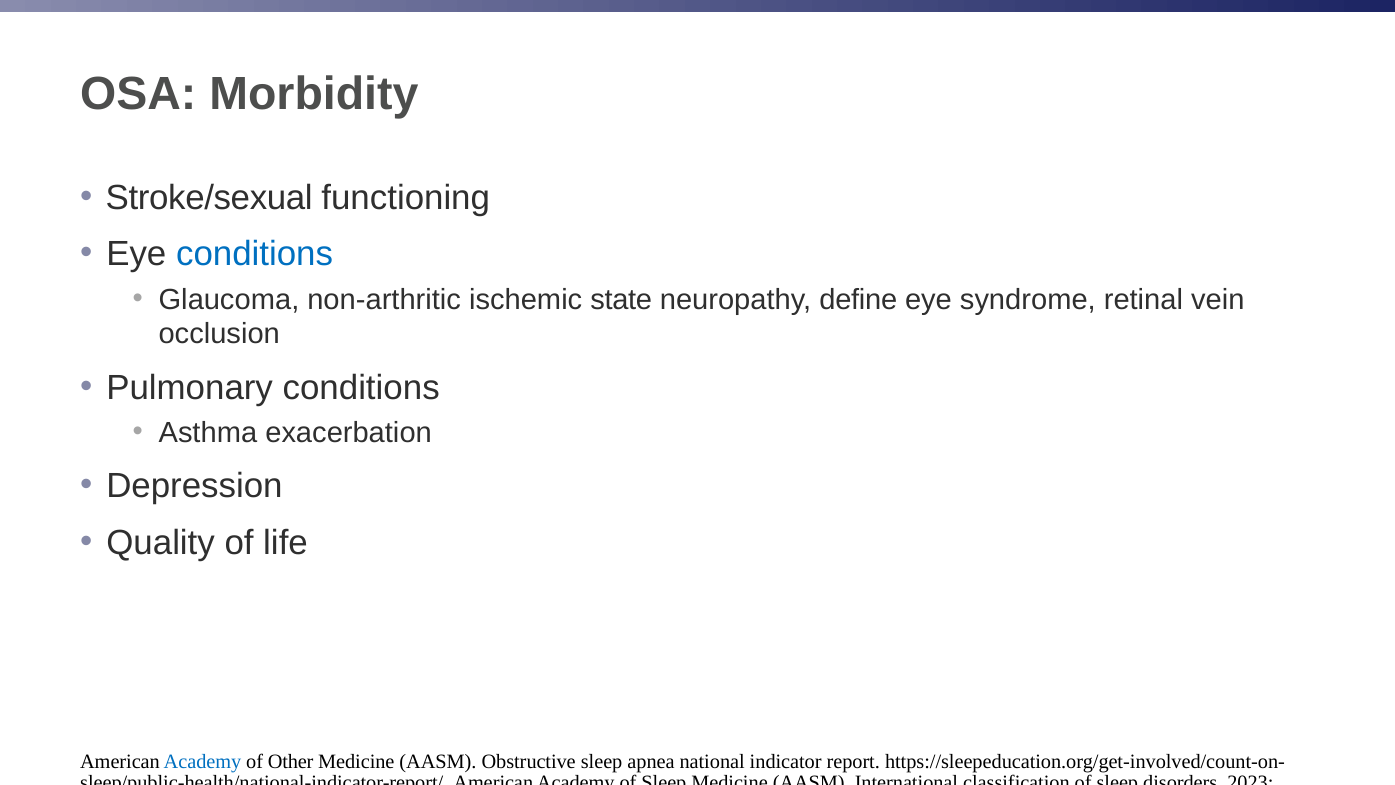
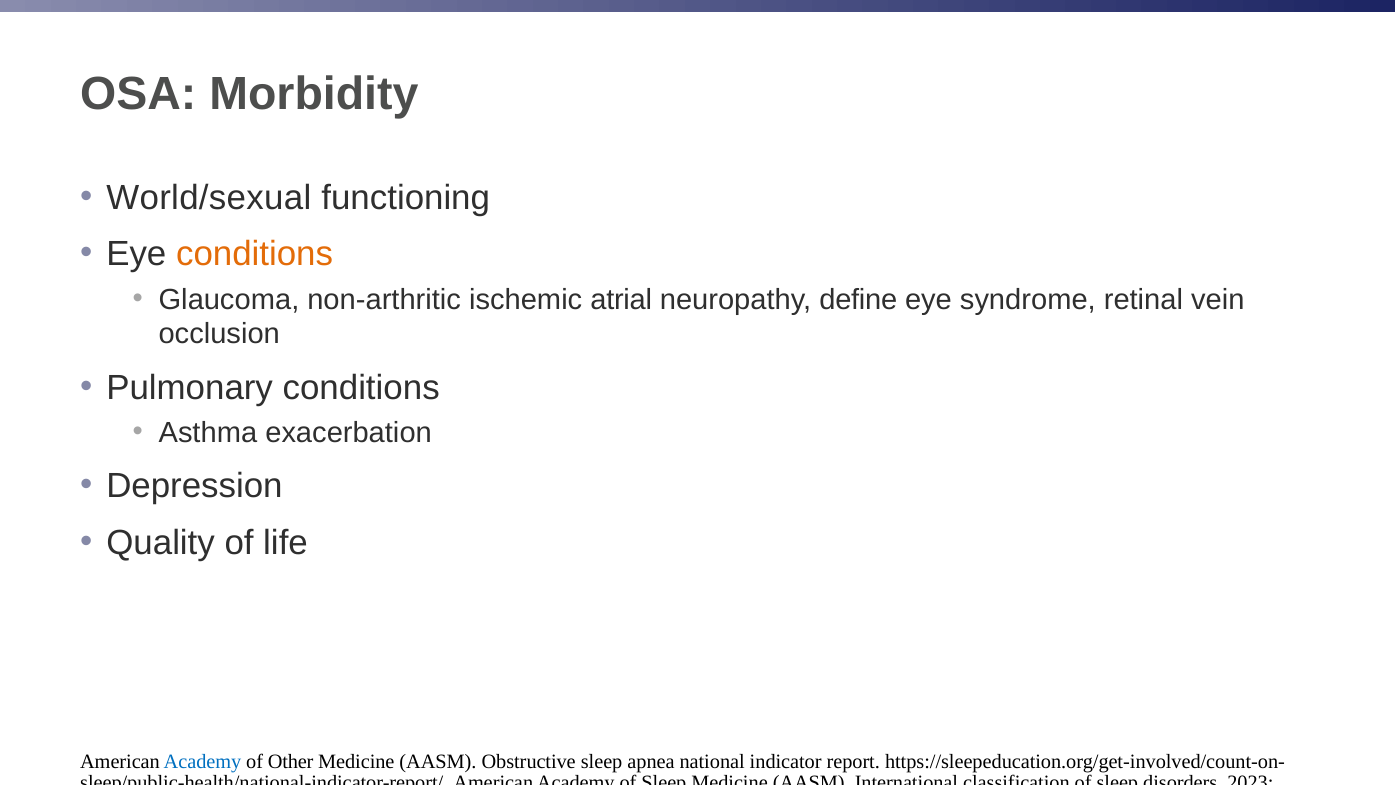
Stroke/sexual: Stroke/sexual -> World/sexual (209, 198)
conditions colour: blue -> orange (255, 254)
state: state -> atrial (621, 299)
